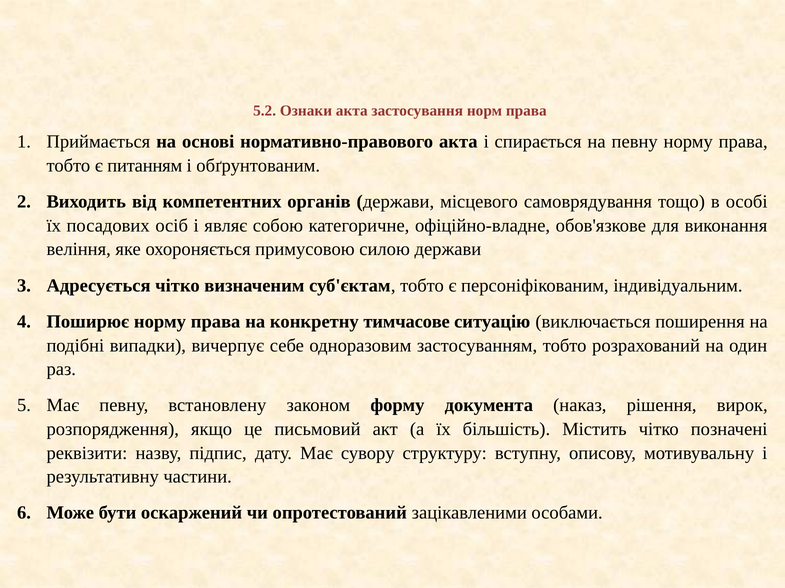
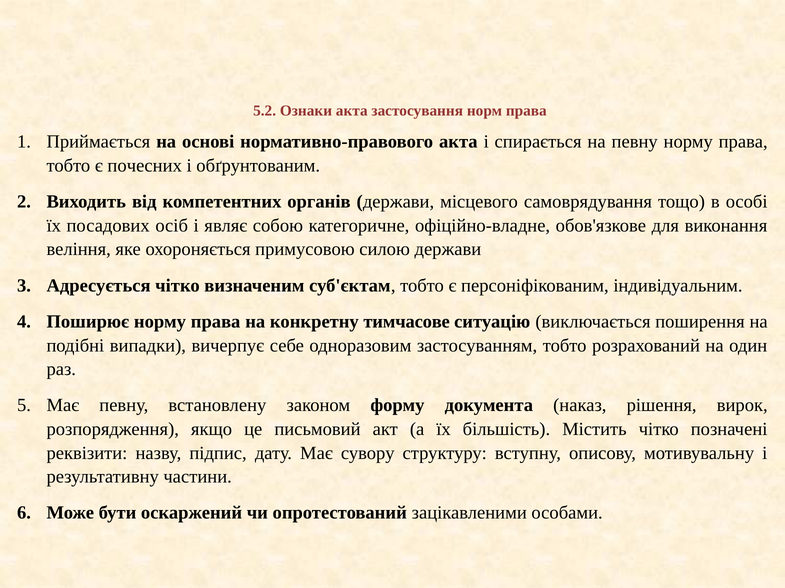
питанням: питанням -> почесних (145, 166)
